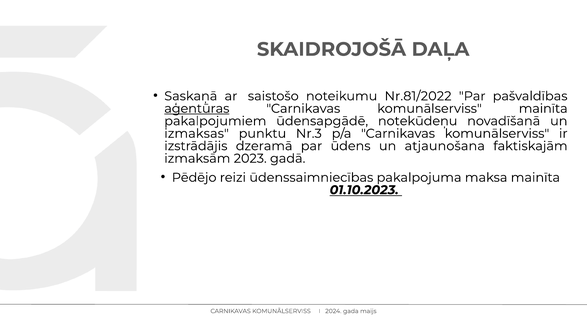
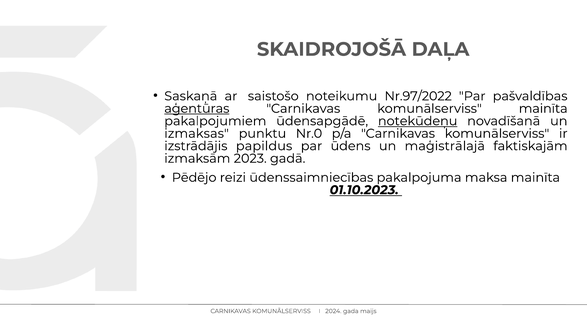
Nr.81/2022: Nr.81/2022 -> Nr.97/2022 (418, 96)
notekūdeņu underline: none -> present (418, 121)
Nr.3: Nr.3 -> Nr.0 (309, 134)
dzeramā: dzeramā -> papildus (264, 146)
atjaunošana: atjaunošana -> maģistrālajā (445, 146)
